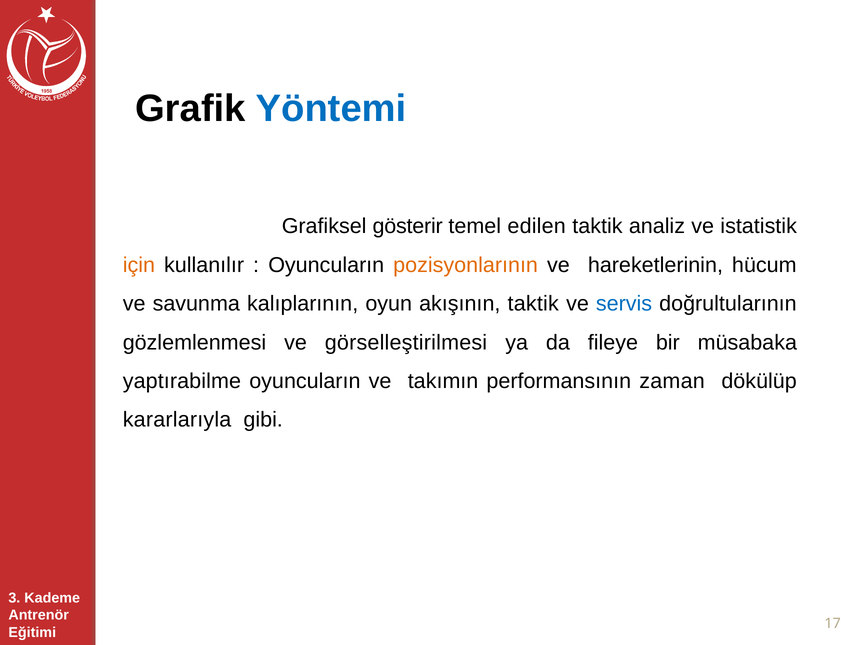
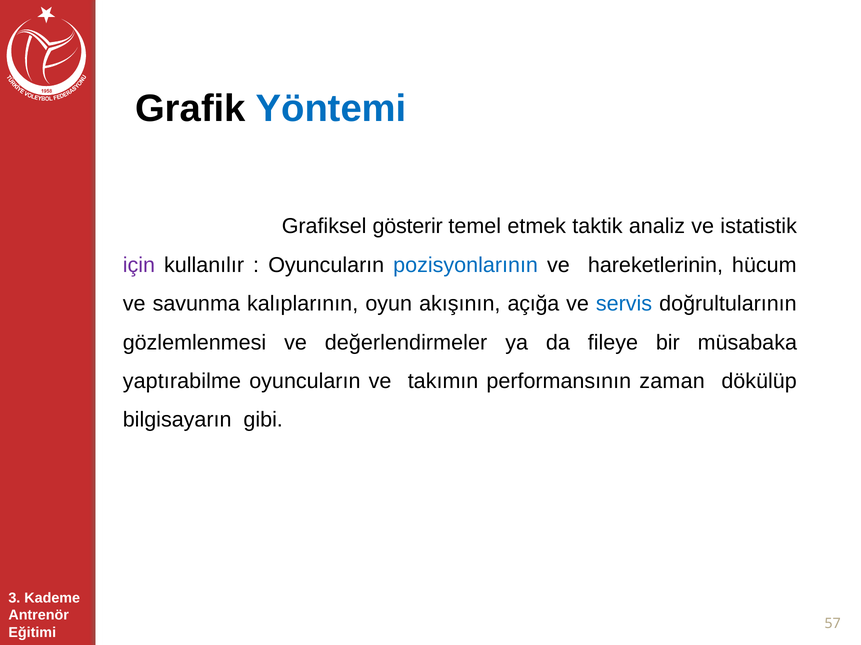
edilen: edilen -> etmek (537, 227)
için colour: orange -> purple (139, 265)
pozisyonlarının colour: orange -> blue (466, 265)
akışının taktik: taktik -> açığa (533, 304)
görselleştirilmesi: görselleştirilmesi -> değerlendirmeler (406, 343)
kararlarıyla: kararlarıyla -> bilgisayarın (177, 420)
17: 17 -> 57 (833, 624)
